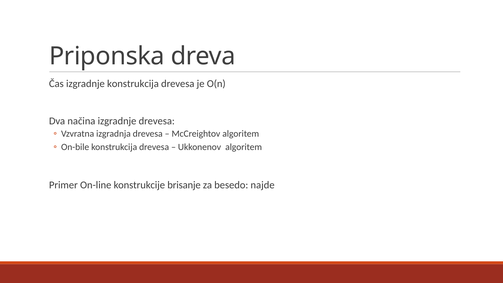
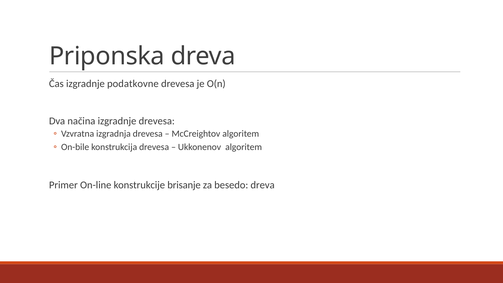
izgradnje konstrukcija: konstrukcija -> podatkovne (133, 84)
besedo najde: najde -> dreva (263, 185)
